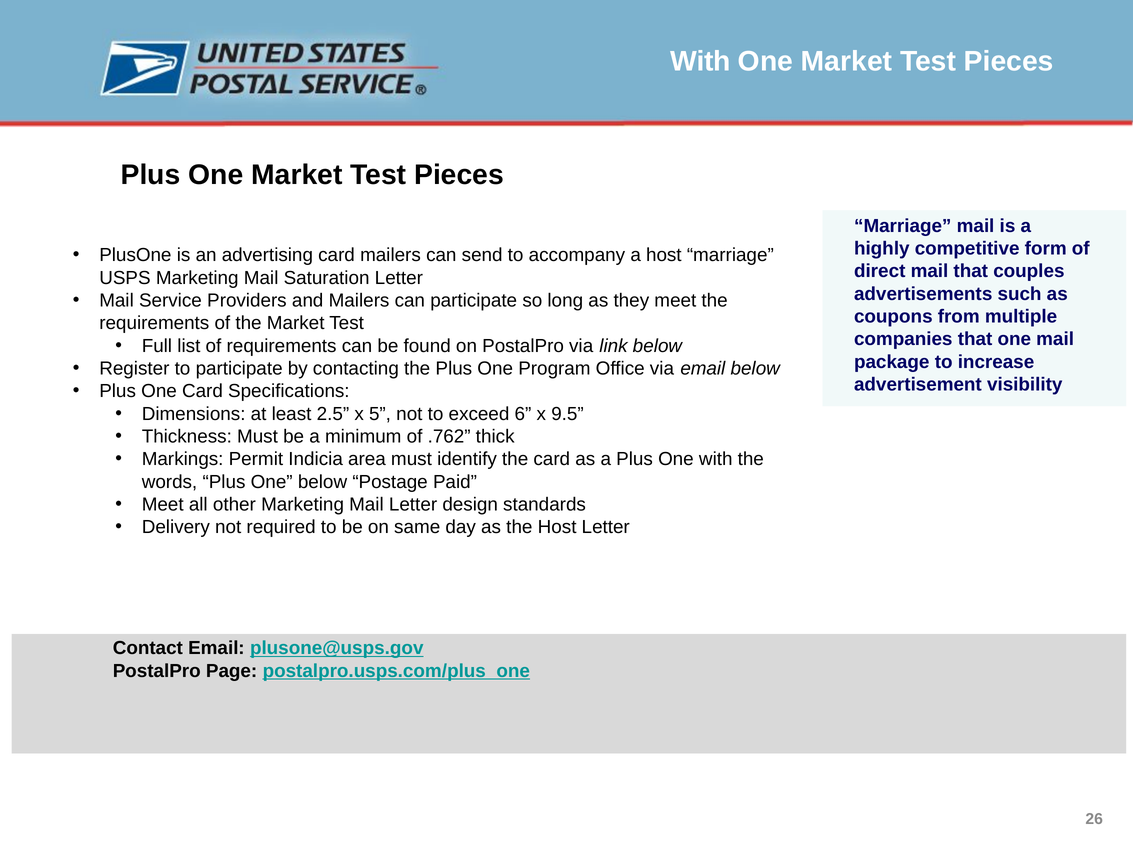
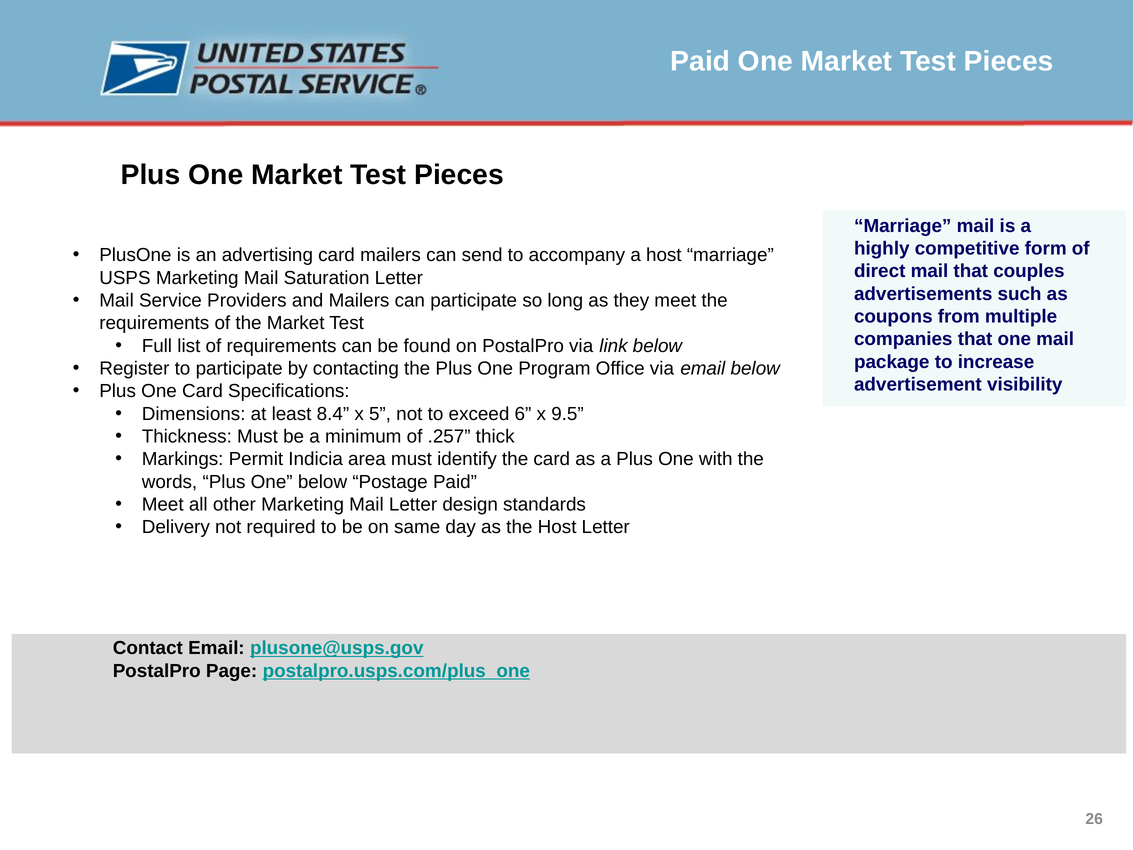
With: With -> Paid (700, 61)
2.5: 2.5 -> 8.4 (333, 414)
.762: .762 -> .257 (449, 436)
